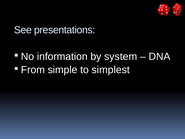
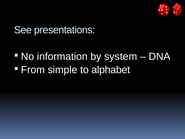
simplest: simplest -> alphabet (111, 70)
